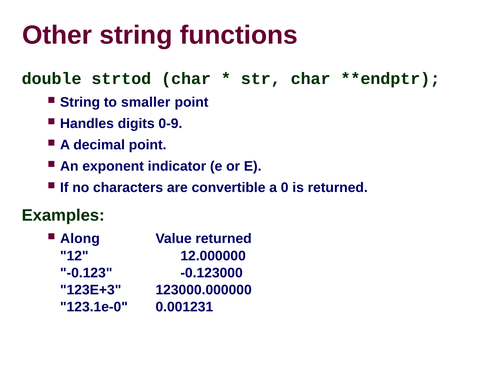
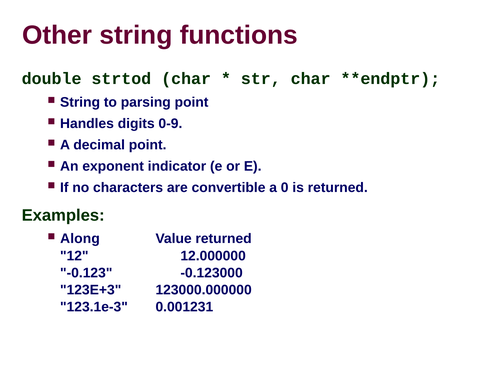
smaller: smaller -> parsing (146, 102)
123.1e-0: 123.1e-0 -> 123.1e-3 (94, 307)
